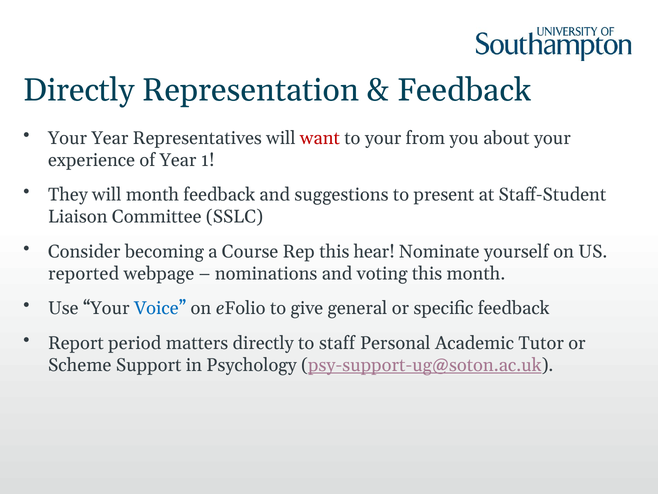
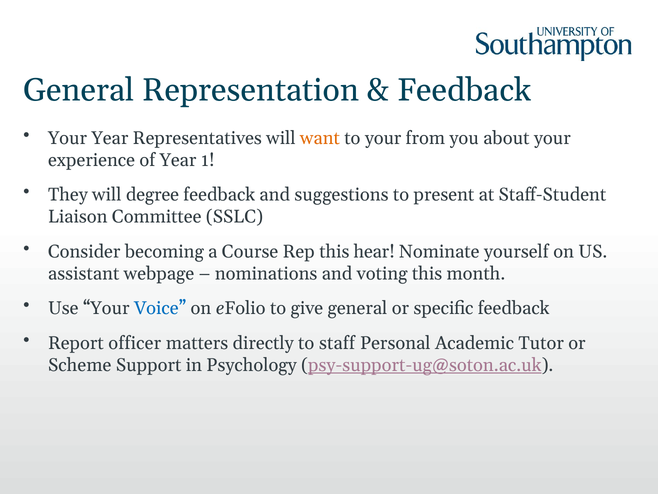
Directly: Directly -> General (79, 90)
want colour: red -> orange (320, 138)
will month: month -> degree (152, 195)
reported: reported -> assistant (84, 273)
period: period -> officer (135, 343)
